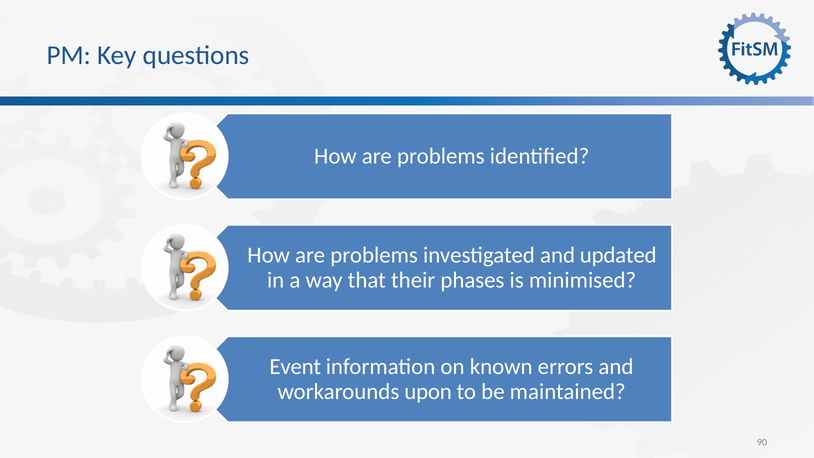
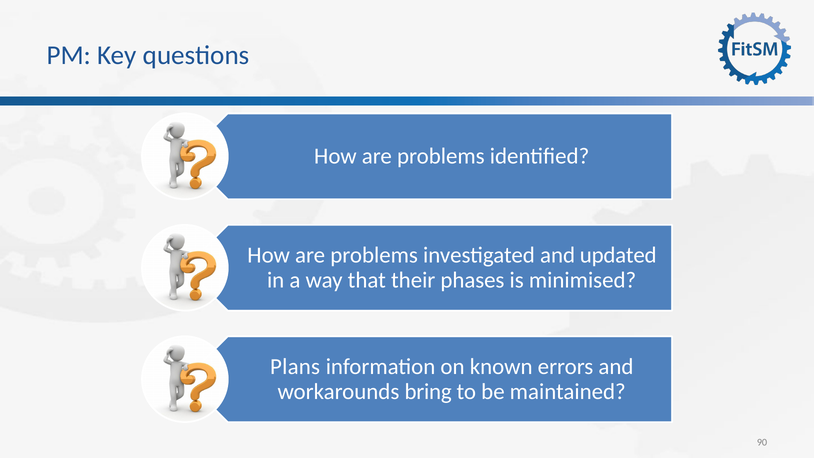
Event: Event -> Plans (295, 367)
upon: upon -> bring (428, 391)
